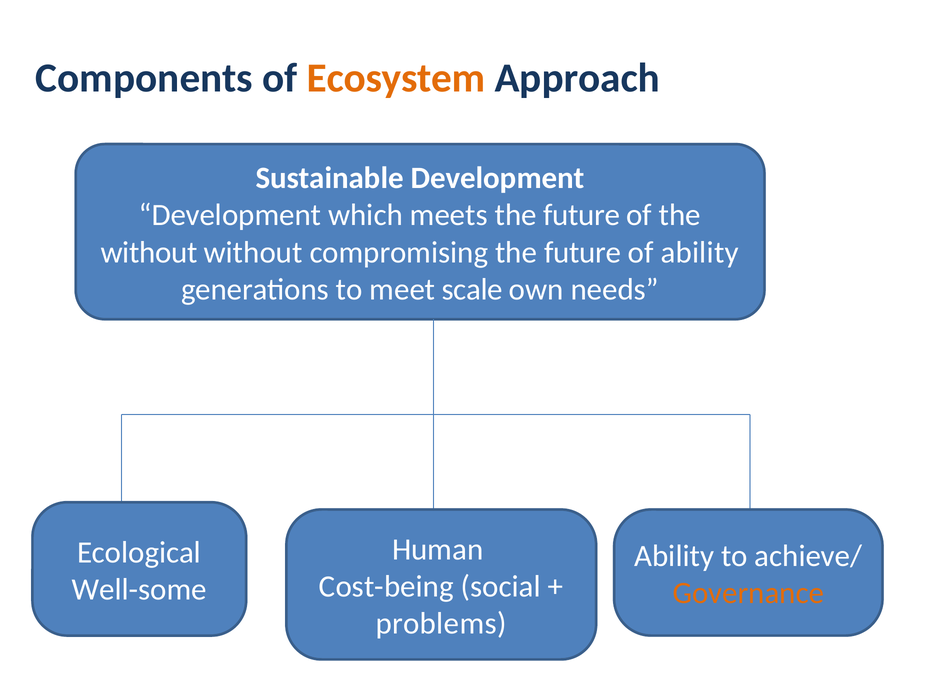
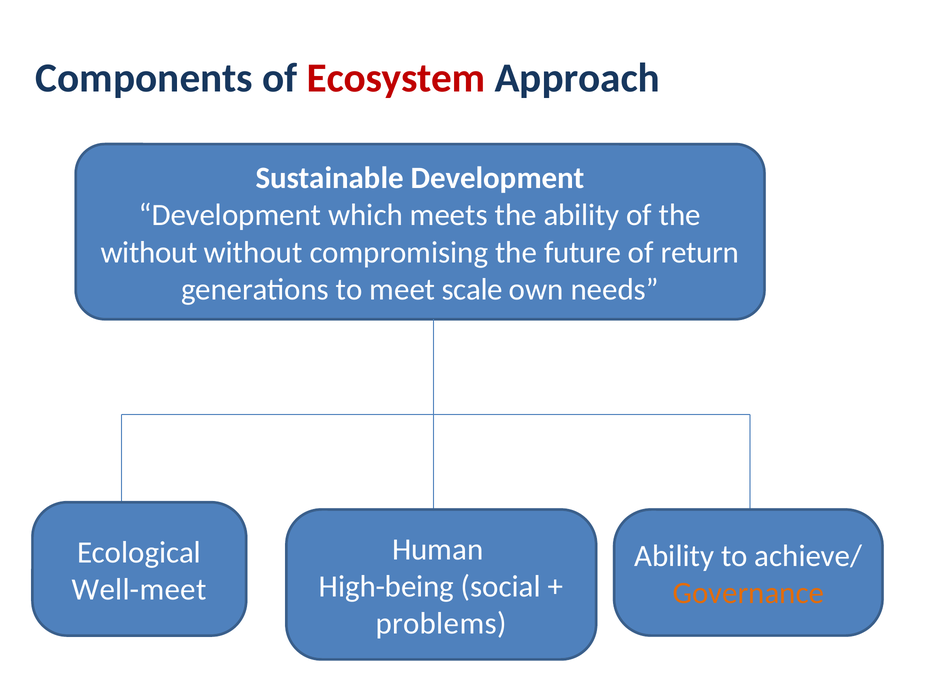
Ecosystem colour: orange -> red (396, 78)
meets the future: future -> ability (581, 215)
of ability: ability -> return (700, 252)
Cost-being: Cost-being -> High-being (386, 586)
Well-some: Well-some -> Well-meet (139, 589)
